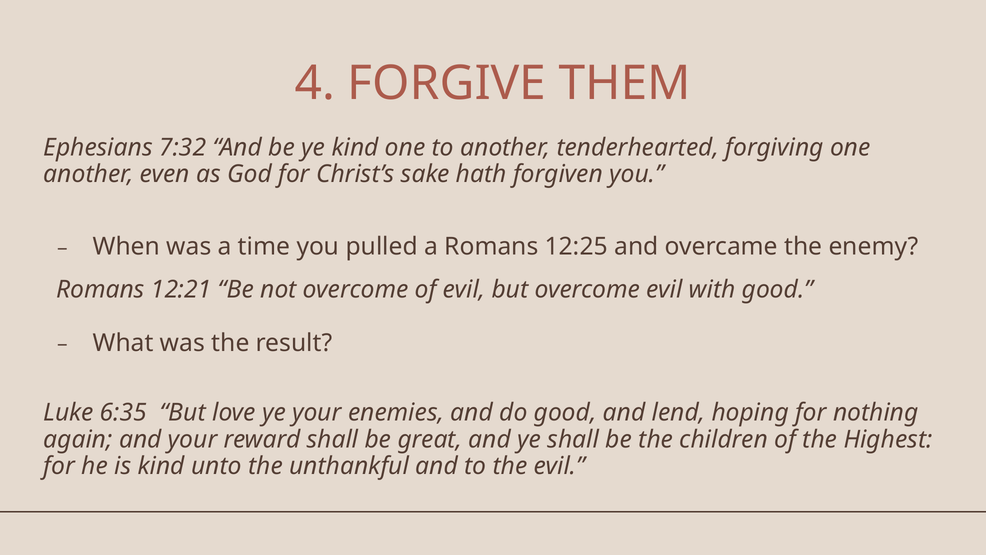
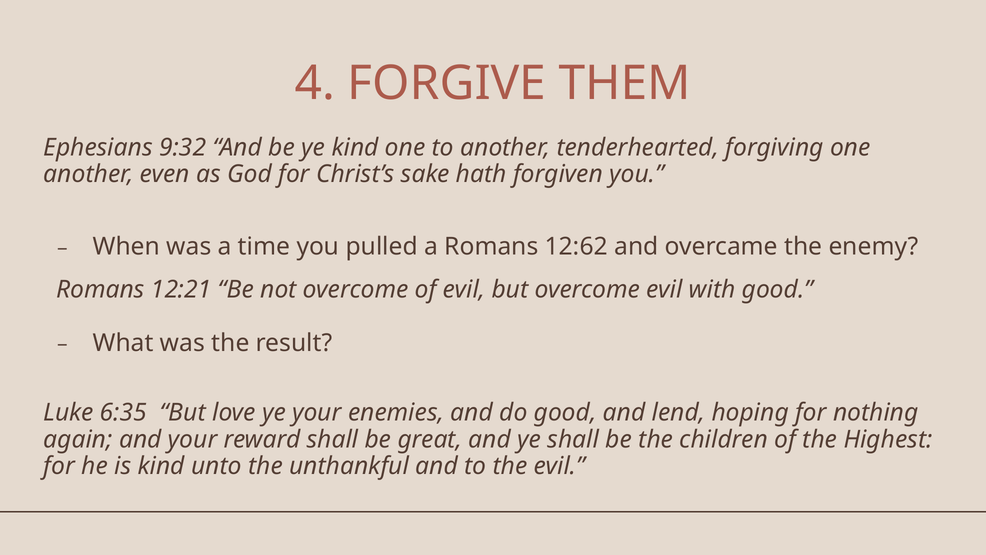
7:32: 7:32 -> 9:32 (183, 147)
12:25: 12:25 -> 12:62 (576, 247)
